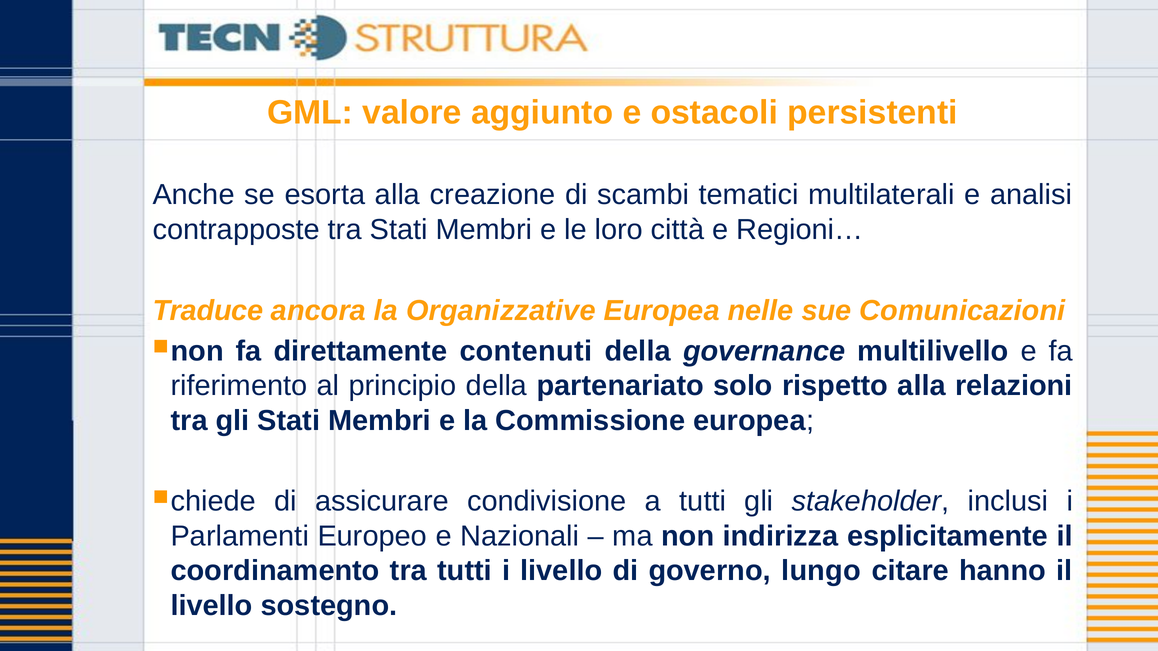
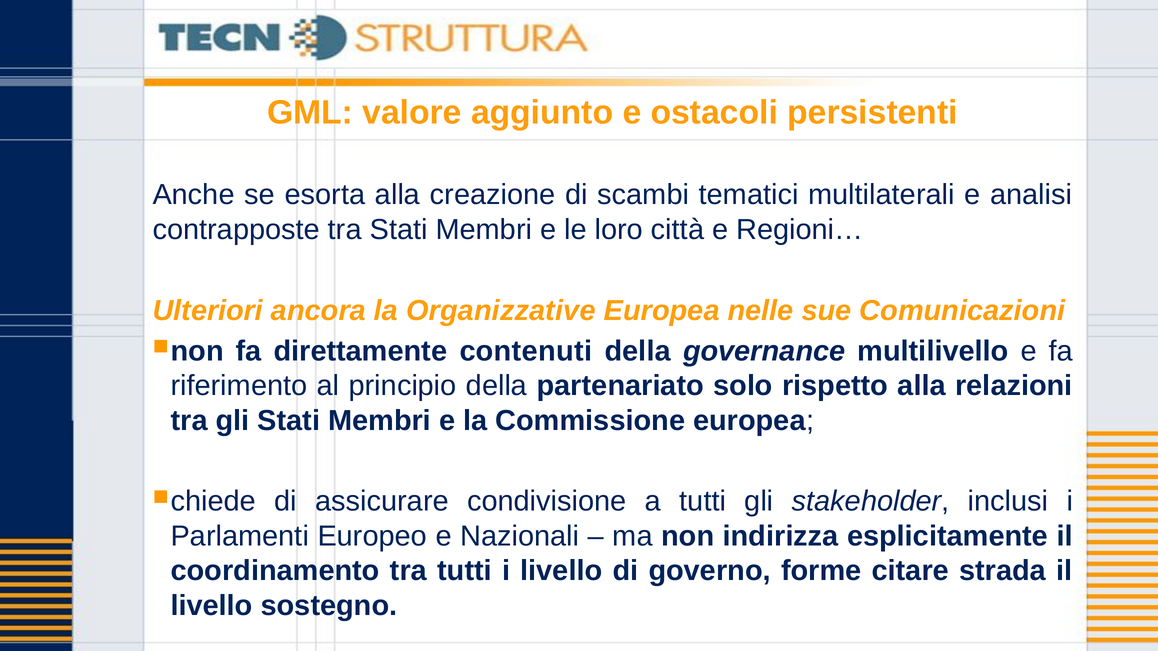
Traduce: Traduce -> Ulteriori (208, 311)
lungo: lungo -> forme (821, 571)
hanno: hanno -> strada (1003, 571)
